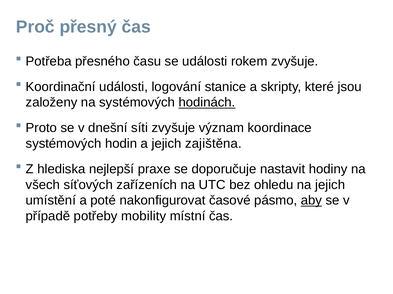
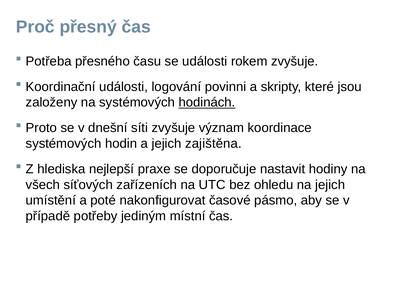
stanice: stanice -> povinni (226, 87)
aby underline: present -> none (311, 201)
mobility: mobility -> jediným (144, 217)
